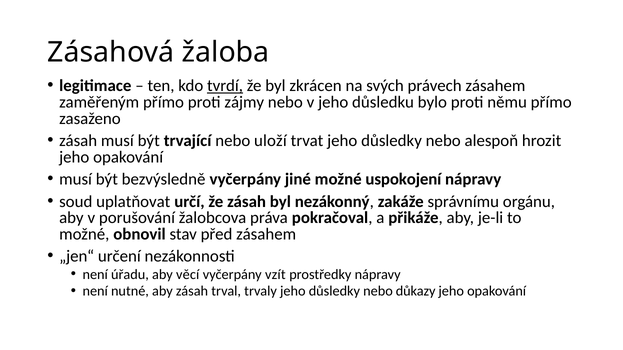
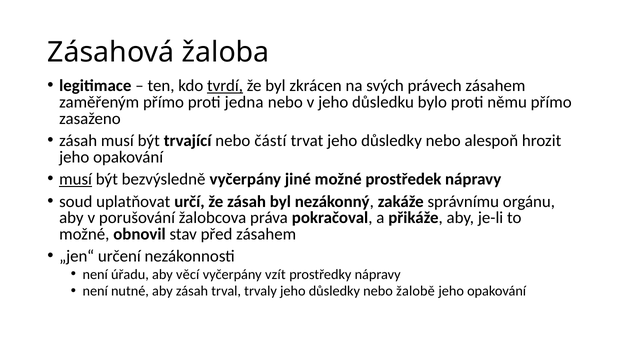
zájmy: zájmy -> jedna (244, 102)
uloží: uloží -> částí (270, 141)
musí underline: none -> present (76, 180)
uspokojení: uspokojení -> prostředek (403, 180)
důkazy: důkazy -> žalobě (416, 292)
